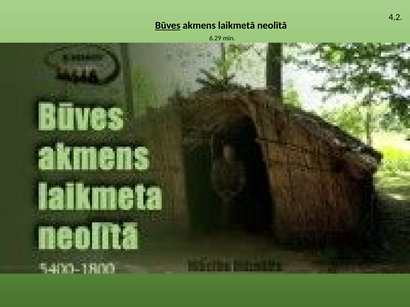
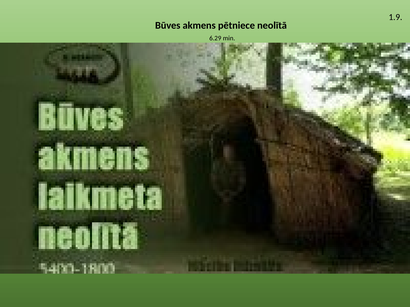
4.2: 4.2 -> 1.9 (395, 17)
Būves underline: present -> none (168, 26)
laikmetā: laikmetā -> pētniece (236, 26)
